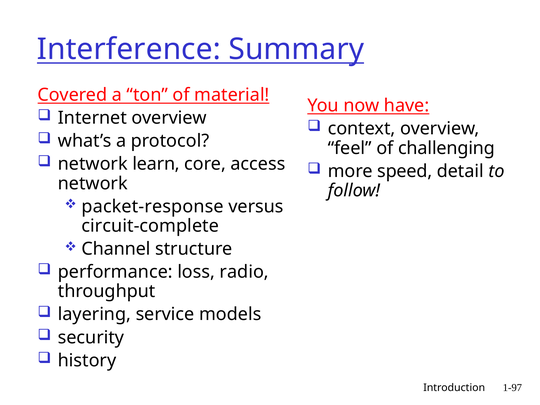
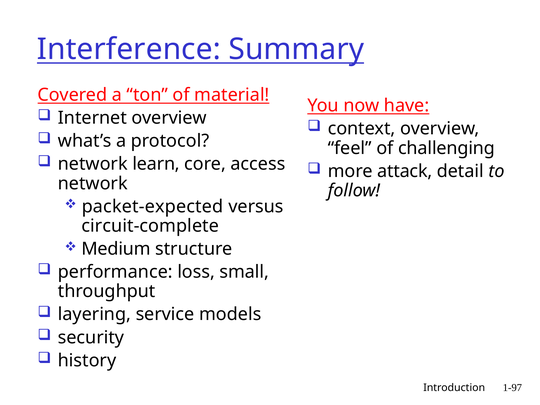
speed: speed -> attack (405, 171)
packet-response: packet-response -> packet-expected (153, 206)
Channel: Channel -> Medium (116, 249)
radio: radio -> small (244, 272)
